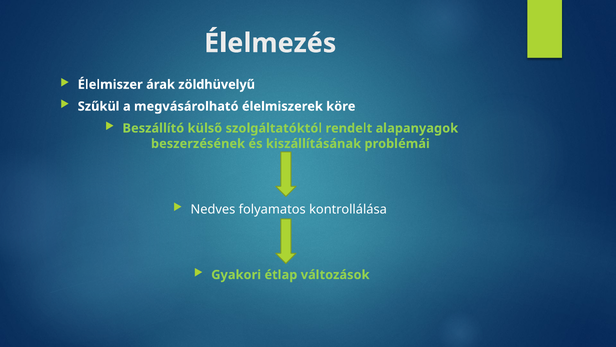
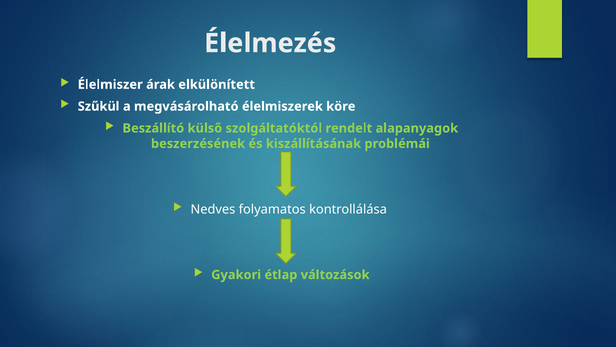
zöldhüvelyű: zöldhüvelyű -> elkülönített (217, 84)
